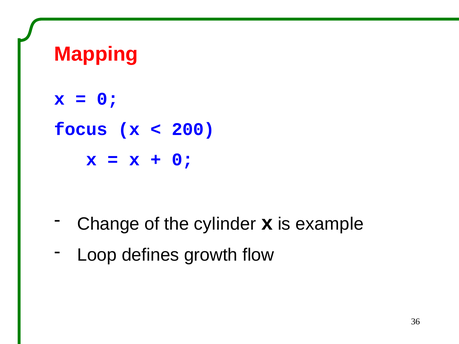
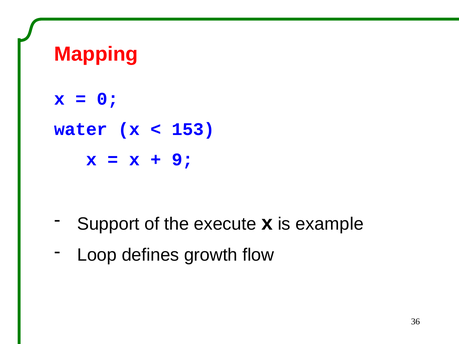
focus: focus -> water (81, 129)
200: 200 -> 153 (193, 129)
0: 0 -> 9 (183, 160)
Change: Change -> Support (108, 224)
cylinder: cylinder -> execute (225, 224)
